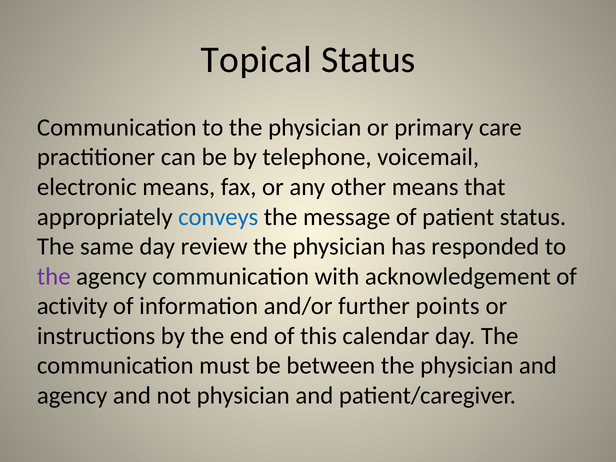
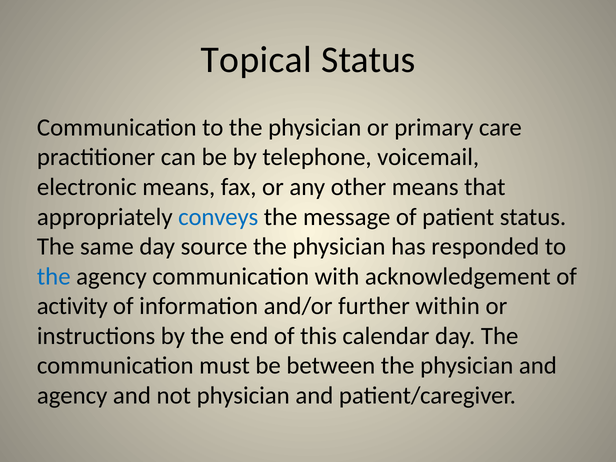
review: review -> source (214, 247)
the colour: purple -> blue (54, 276)
points: points -> within (448, 306)
